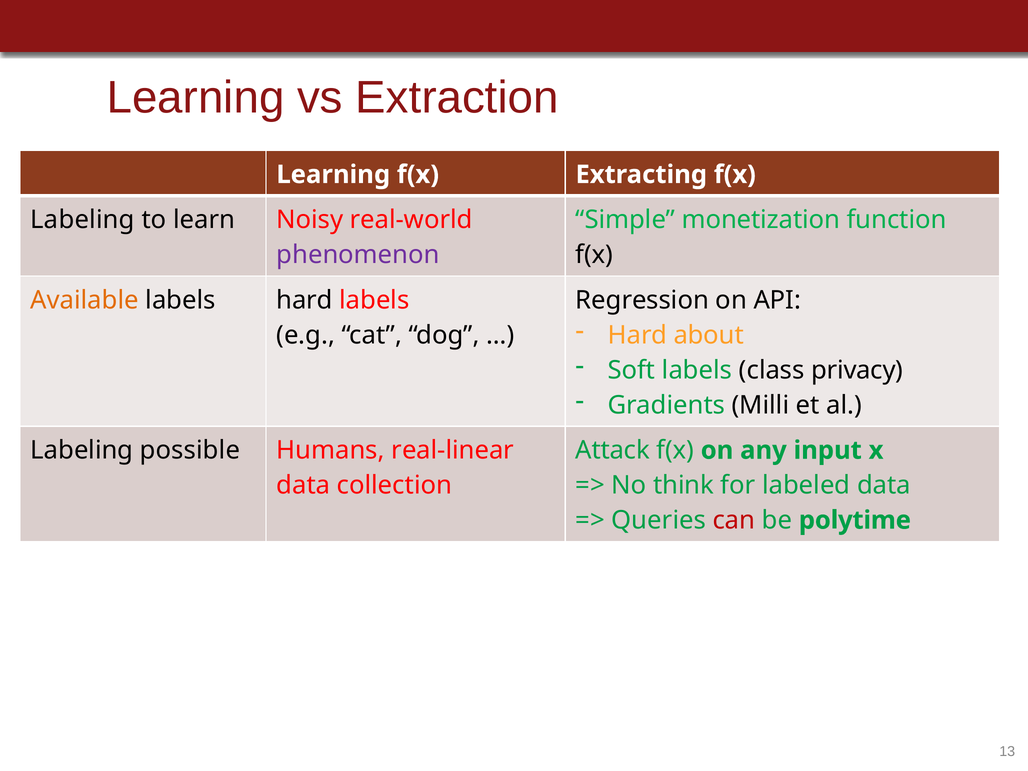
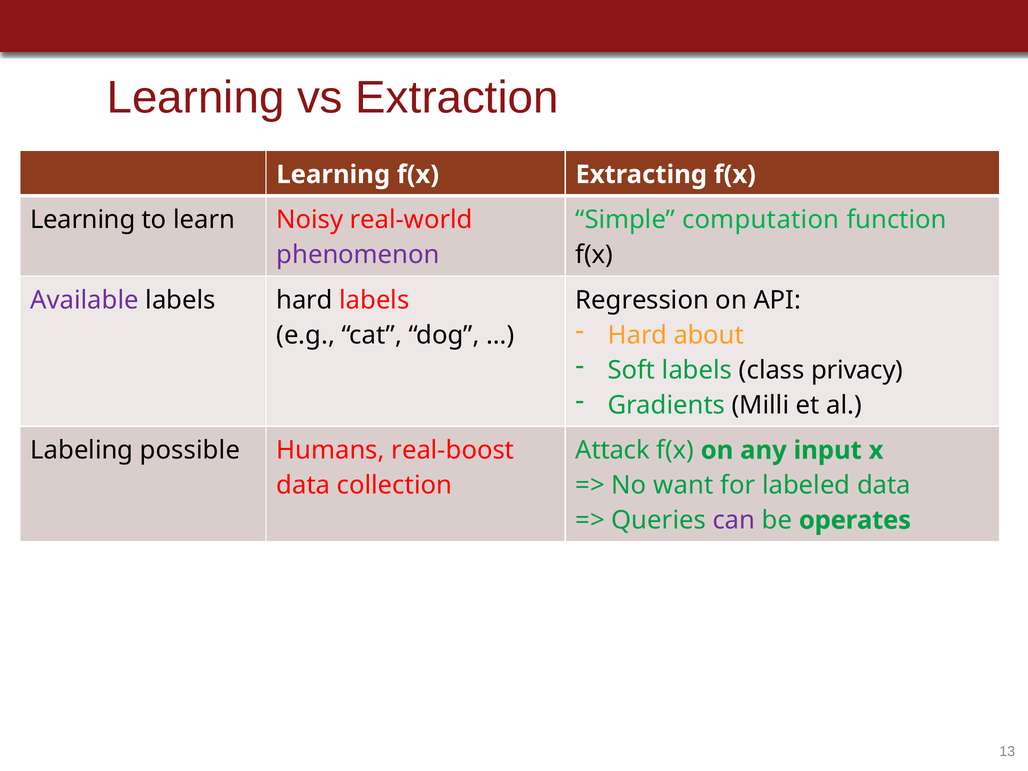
Labeling: Labeling -> Learning (83, 220)
monetization: monetization -> computation (761, 220)
Available colour: orange -> purple (84, 300)
real-linear: real-linear -> real-boost (453, 450)
think: think -> want (683, 485)
can colour: red -> purple (734, 520)
polytime: polytime -> operates (855, 520)
